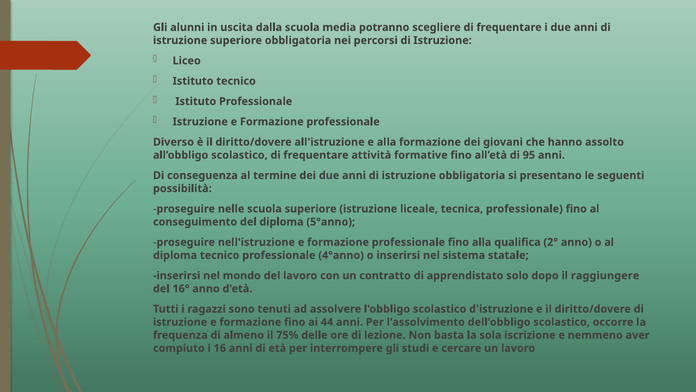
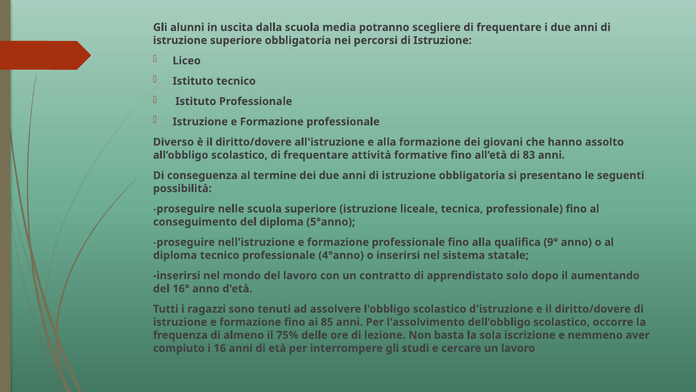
95: 95 -> 83 (529, 155)
2°: 2° -> 9° (551, 242)
raggiungere: raggiungere -> aumentando (605, 275)
44: 44 -> 85 (327, 322)
